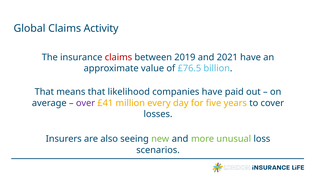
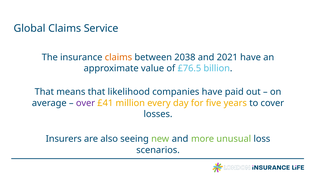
Activity: Activity -> Service (101, 29)
claims colour: red -> orange (118, 58)
2019: 2019 -> 2038 (185, 58)
